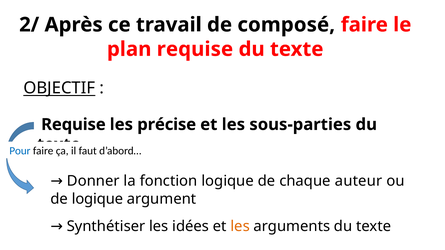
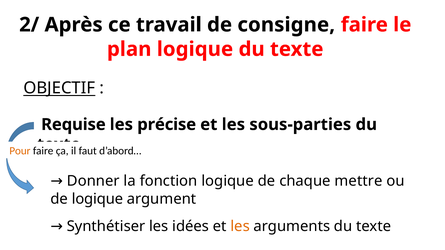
composé: composé -> consigne (286, 25)
plan requise: requise -> logique (195, 49)
Pour colour: blue -> orange (20, 151)
auteur: auteur -> mettre (359, 181)
